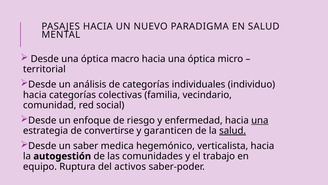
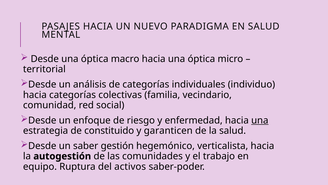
convertirse: convertirse -> constituido (109, 130)
salud underline: present -> none (233, 130)
medica: medica -> gestión (117, 145)
